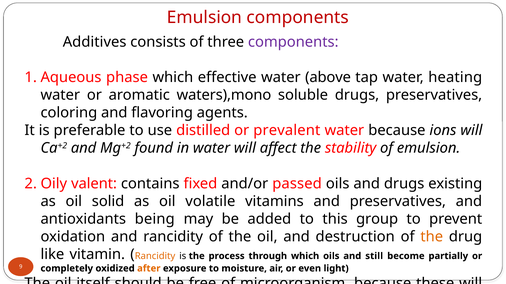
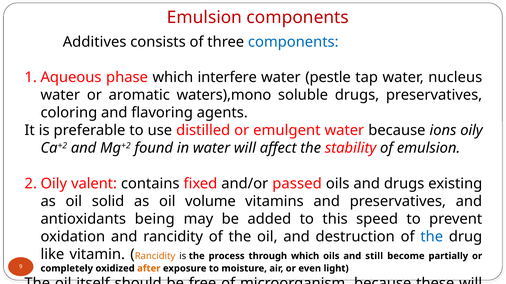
components colour: purple -> blue (293, 42)
effective: effective -> interfere (227, 78)
above: above -> pestle (328, 78)
heating: heating -> nucleus (455, 78)
prevalent: prevalent -> emulgent (287, 131)
ions will: will -> oily (471, 131)
volatile: volatile -> volume (210, 202)
group: group -> speed (377, 219)
the colour: orange -> blue (432, 237)
